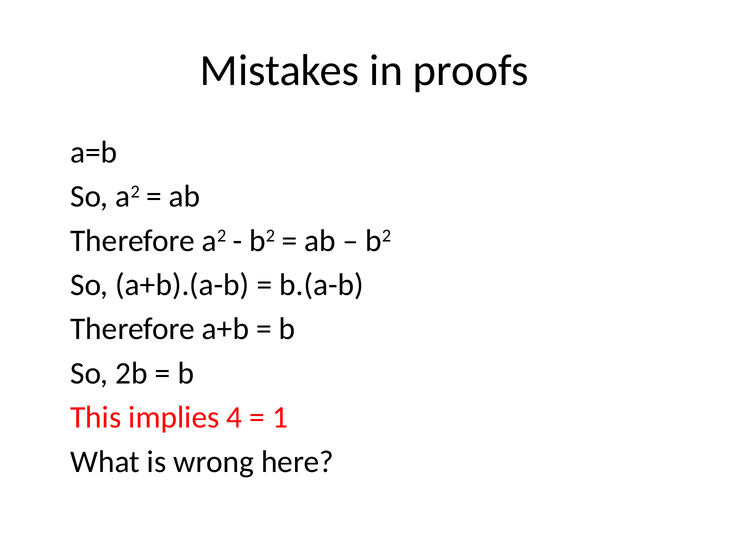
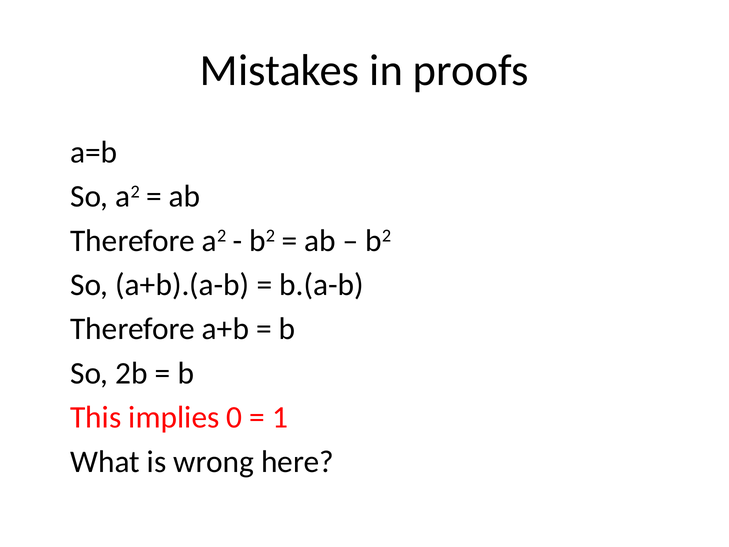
4: 4 -> 0 (234, 417)
